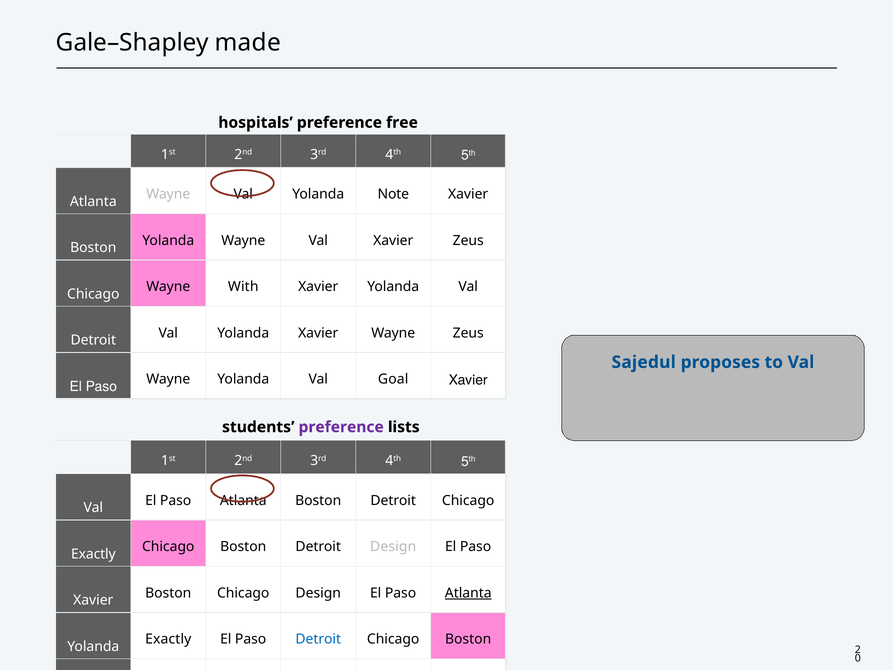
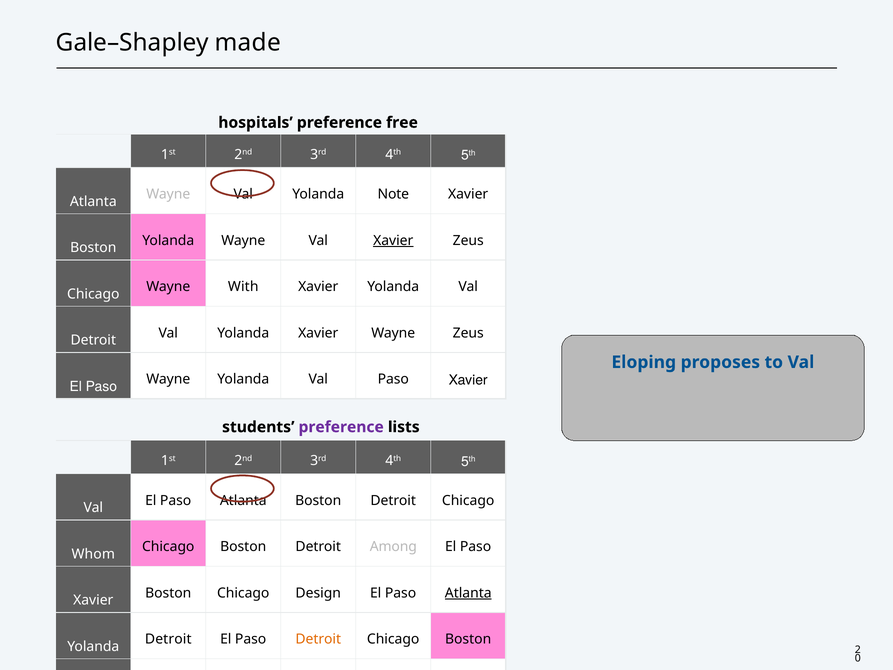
Xavier underline: none -> present (393, 240)
Sajedul: Sajedul -> Eloping (644, 362)
Val Goal: Goal -> Paso (393, 379)
Detroit Design: Design -> Among (393, 547)
Exactly: Exactly -> Whom (93, 554)
Exactly: Exactly -> Detroit (168, 639)
Detroit colour: blue -> orange (318, 639)
